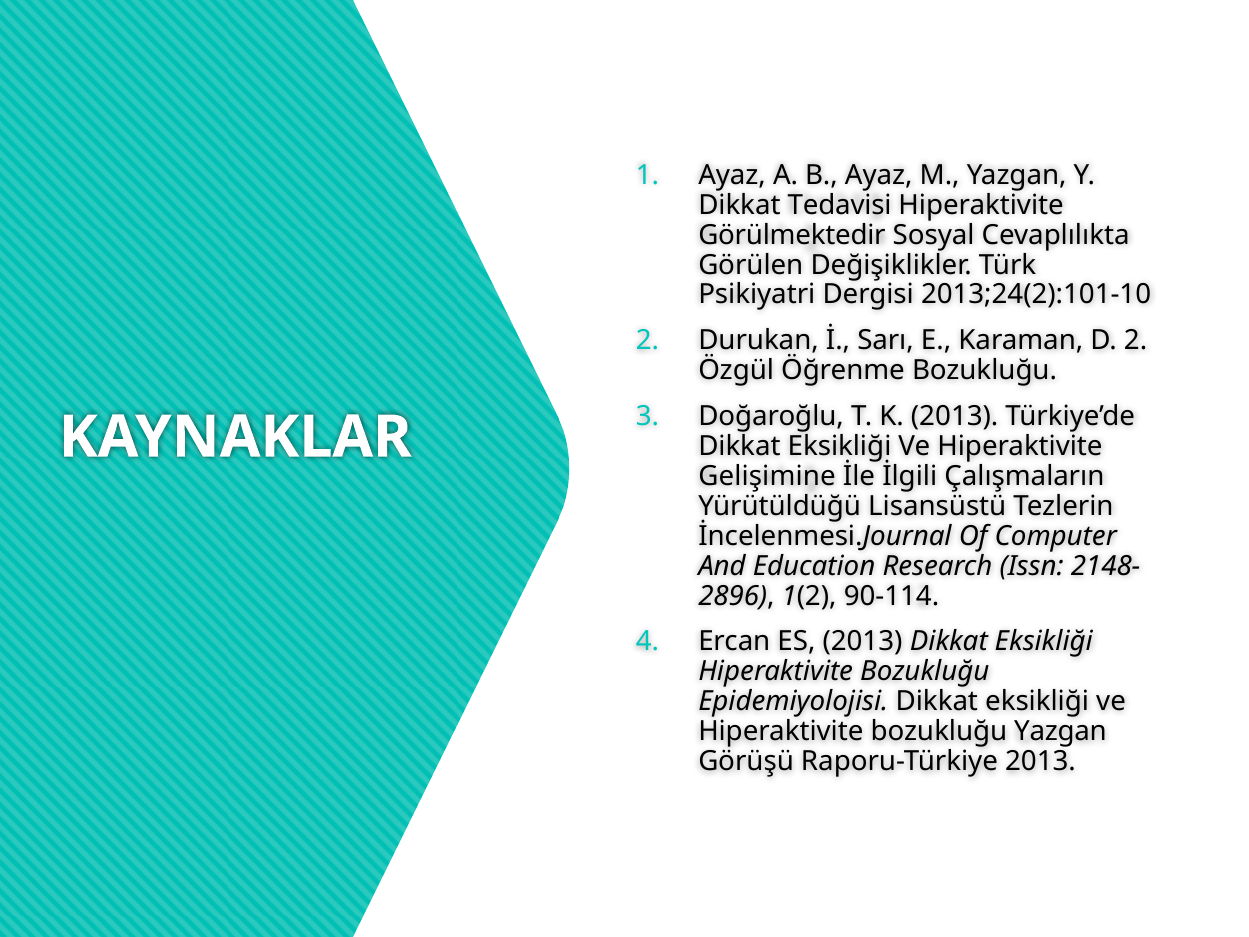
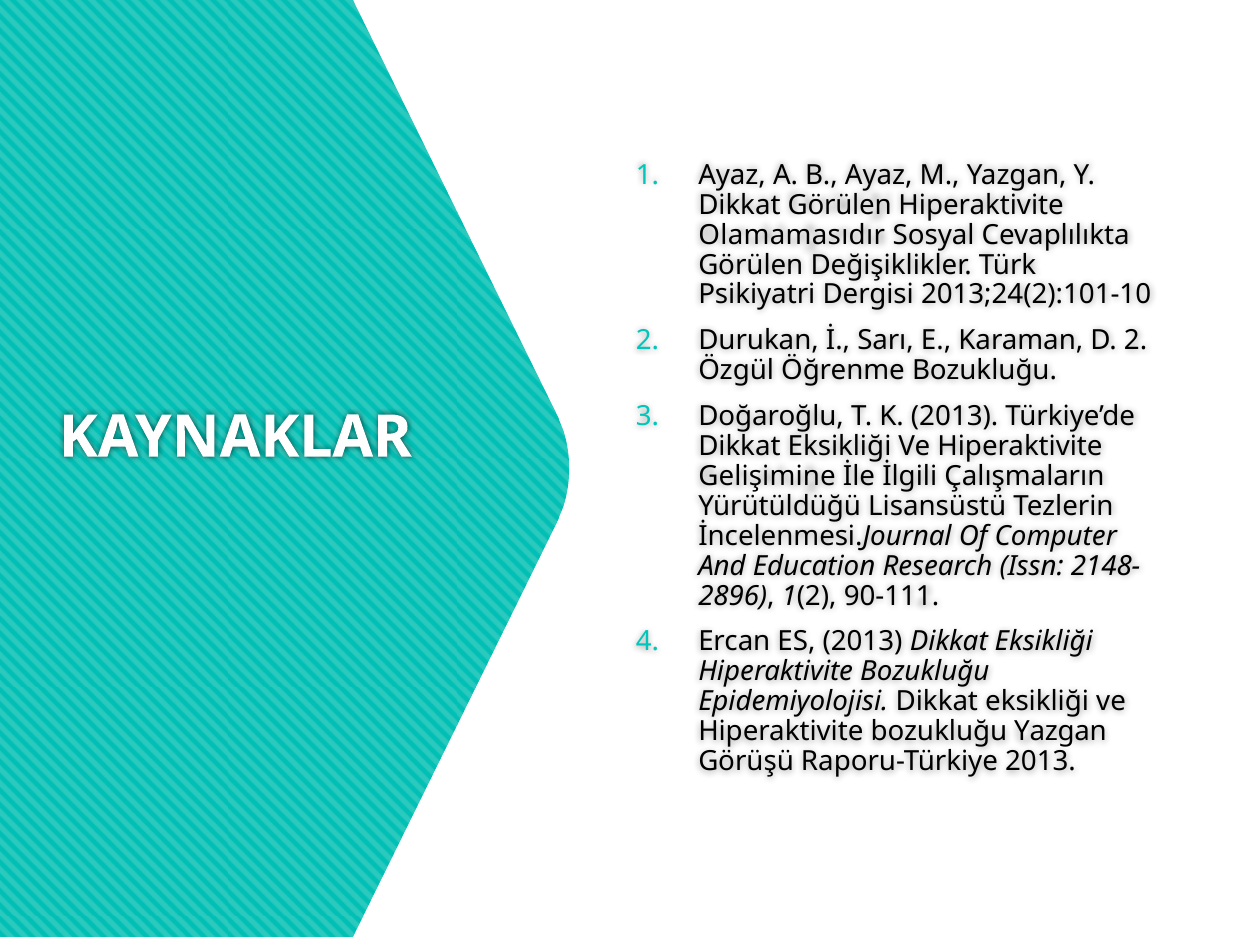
Dikkat Tedavisi: Tedavisi -> Görülen (840, 205)
Görülmektedir: Görülmektedir -> Olamamasıdır (792, 235)
90-114: 90-114 -> 90-111 (892, 596)
